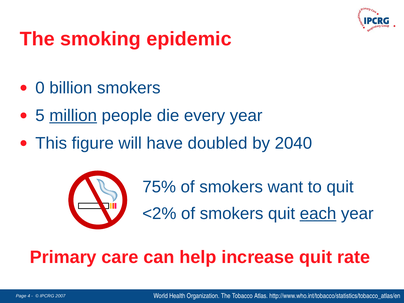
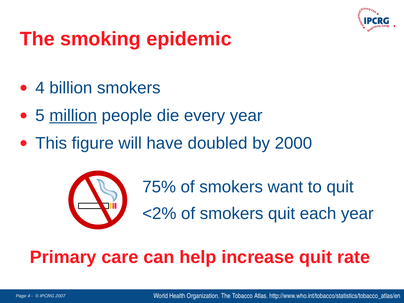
0: 0 -> 4 (40, 88)
2040: 2040 -> 2000 (293, 143)
each underline: present -> none (318, 214)
